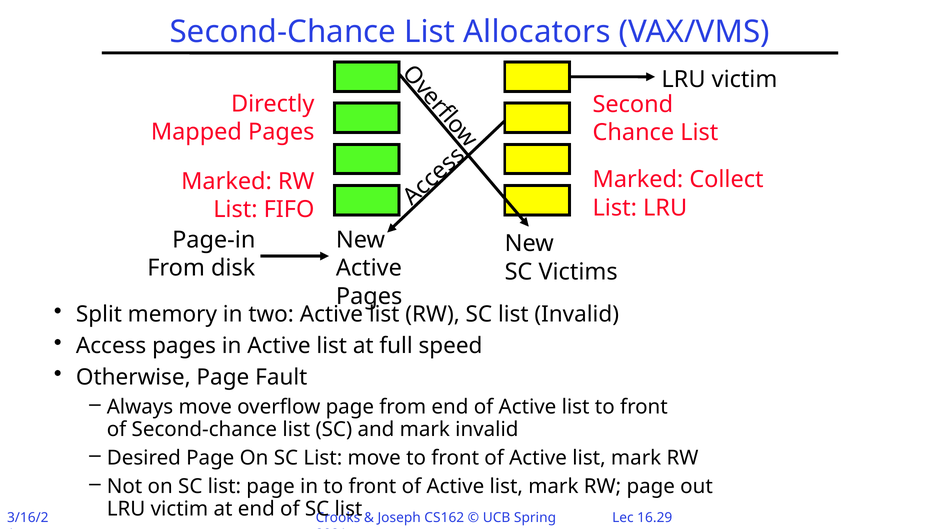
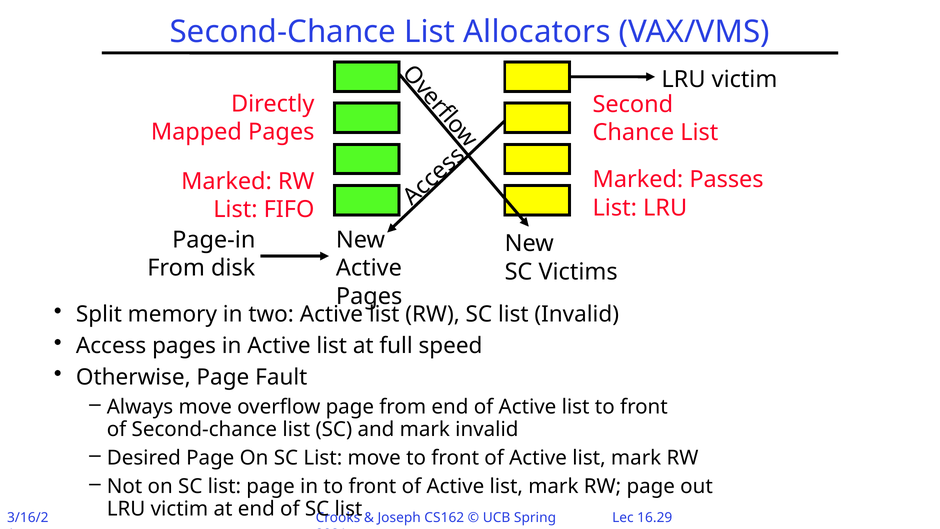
Collect: Collect -> Passes (726, 180)
